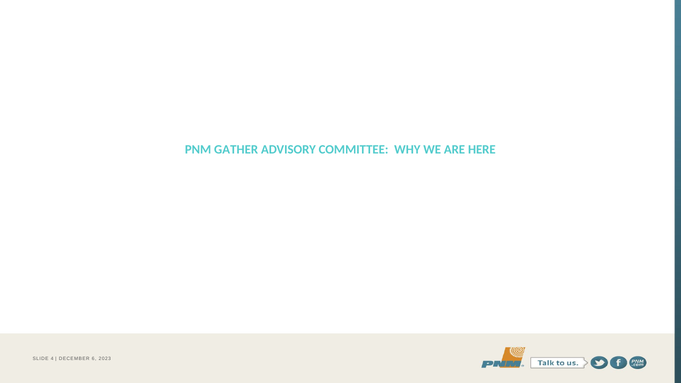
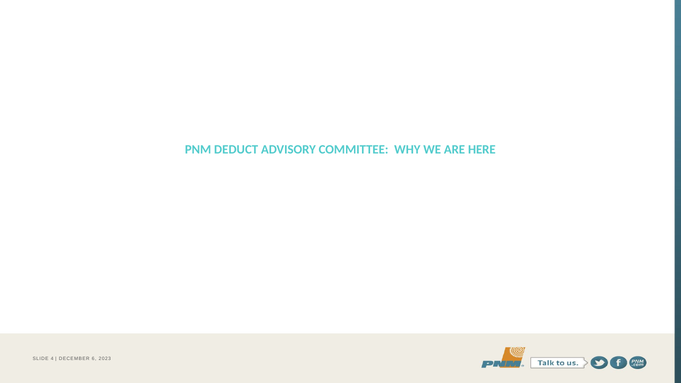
GATHER: GATHER -> DEDUCT (236, 149)
